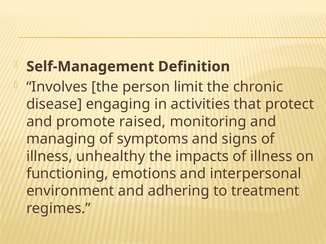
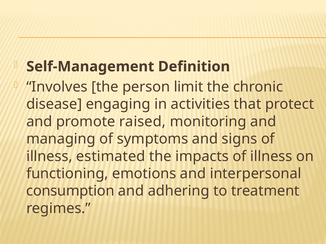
unhealthy: unhealthy -> estimated (111, 157)
environment: environment -> consumption (70, 191)
